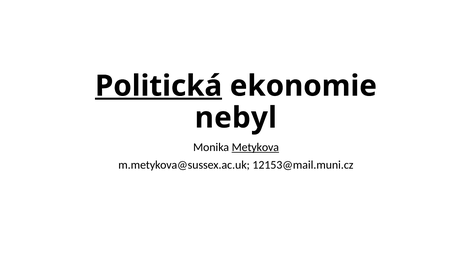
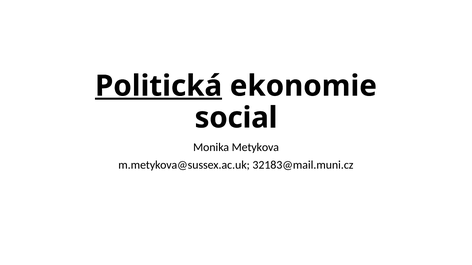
nebyl: nebyl -> social (236, 118)
Metykova underline: present -> none (255, 148)
12153@mail.muni.cz: 12153@mail.muni.cz -> 32183@mail.muni.cz (303, 165)
